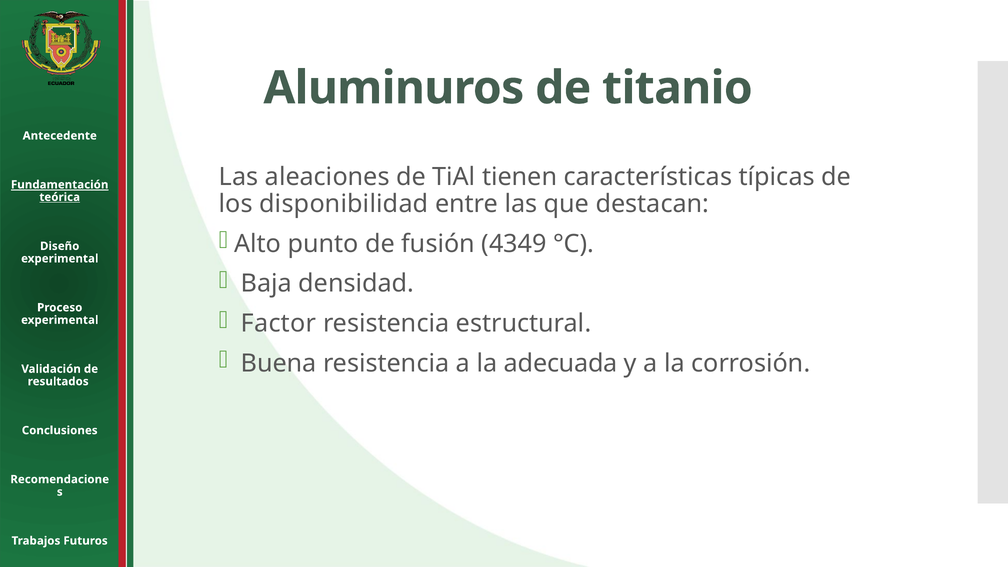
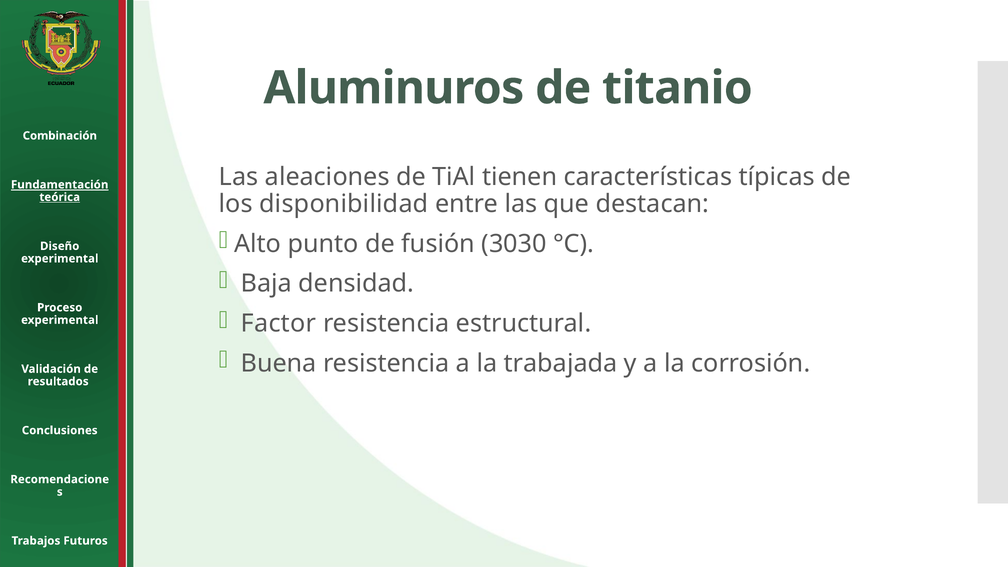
Antecedente: Antecedente -> Combinación (60, 136)
4349: 4349 -> 3030 (514, 244)
adecuada: adecuada -> trabajada (561, 363)
